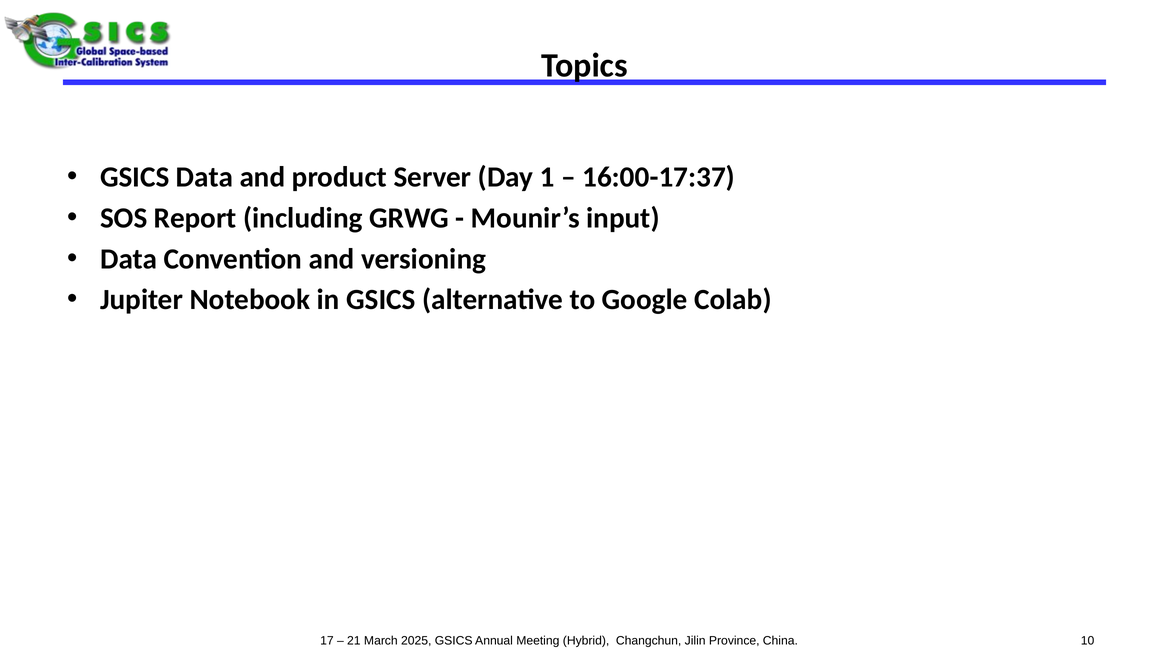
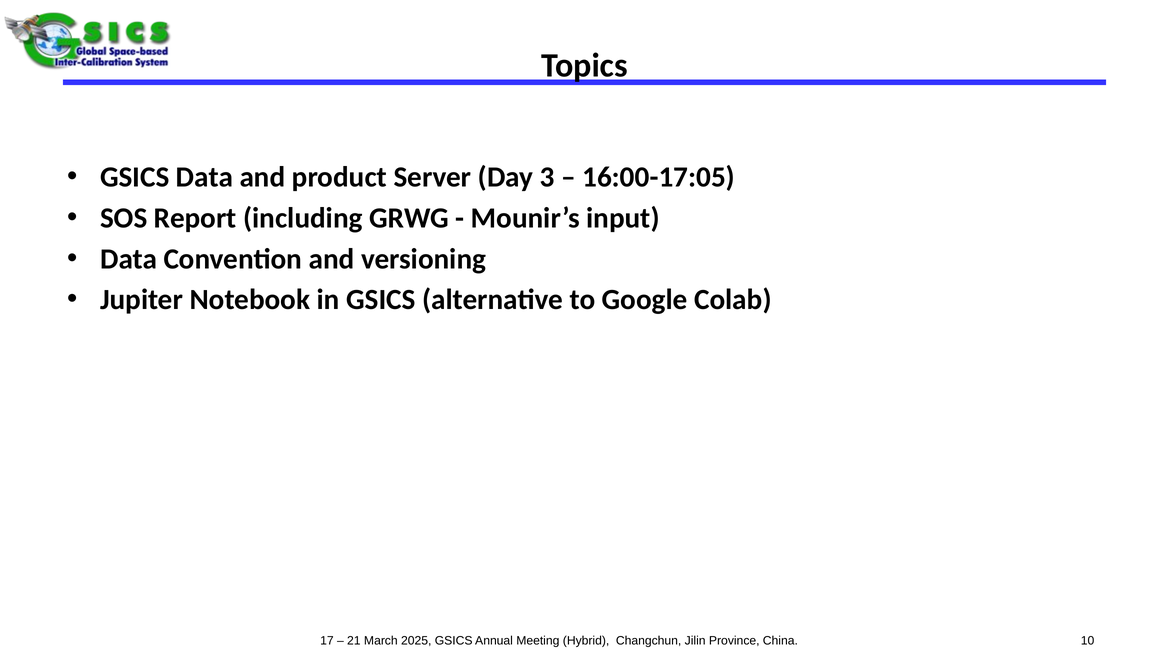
1: 1 -> 3 (547, 177)
16:00-17:37: 16:00-17:37 -> 16:00-17:05 (659, 177)
